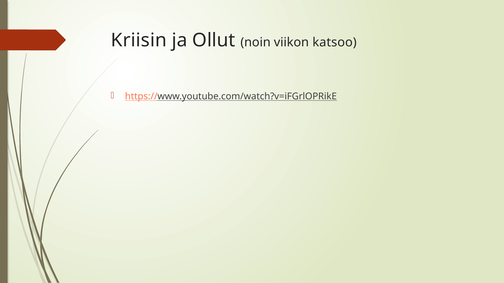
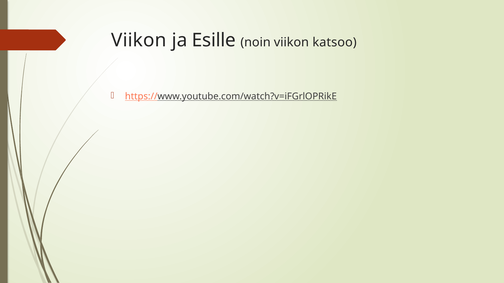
Kriisin: Kriisin -> Viikon (139, 40)
Ollut: Ollut -> Esille (214, 40)
